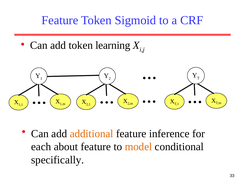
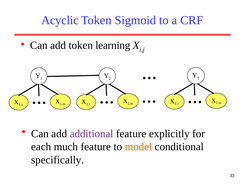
Feature: Feature -> Acyclic (60, 20)
additional colour: orange -> purple (92, 133)
inference: inference -> explicitly (169, 133)
about: about -> much (66, 147)
